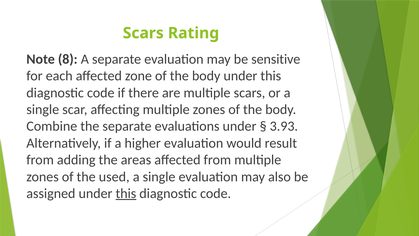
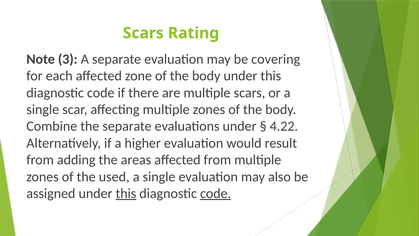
8: 8 -> 3 (68, 59)
sensitive: sensitive -> covering (276, 59)
3.93: 3.93 -> 4.22 (284, 126)
code underline: none -> present (216, 193)
